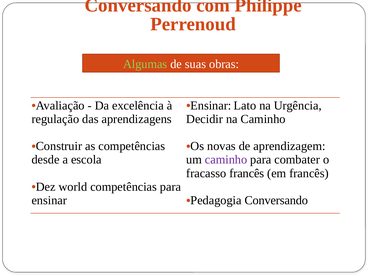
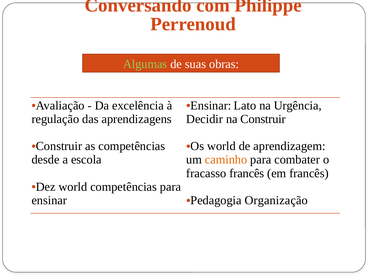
na Caminho: Caminho -> Construir (263, 119)
Os novas: novas -> world (221, 146)
caminho colour: purple -> orange (226, 160)
Pedagogia Conversando: Conversando -> Organização (276, 200)
